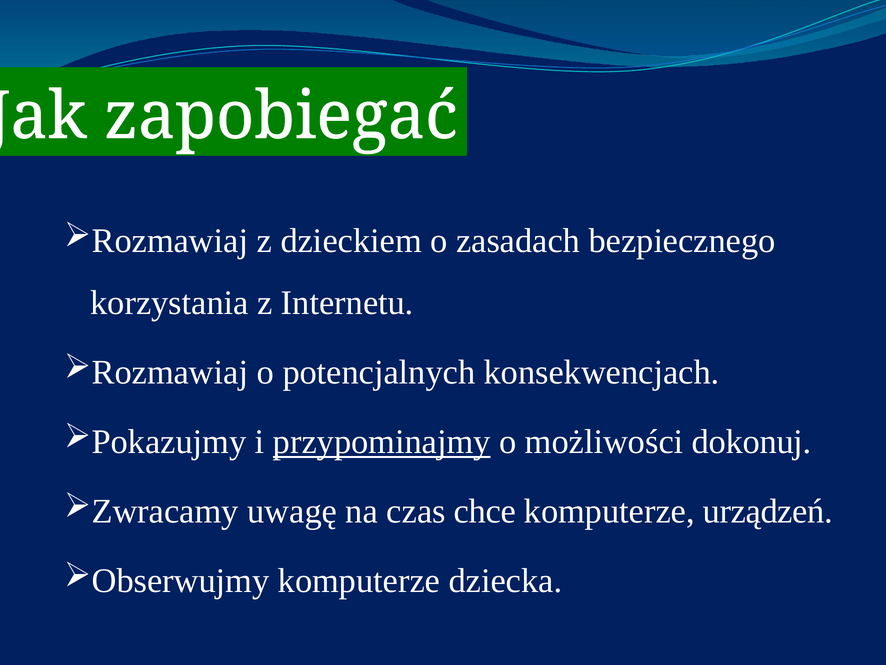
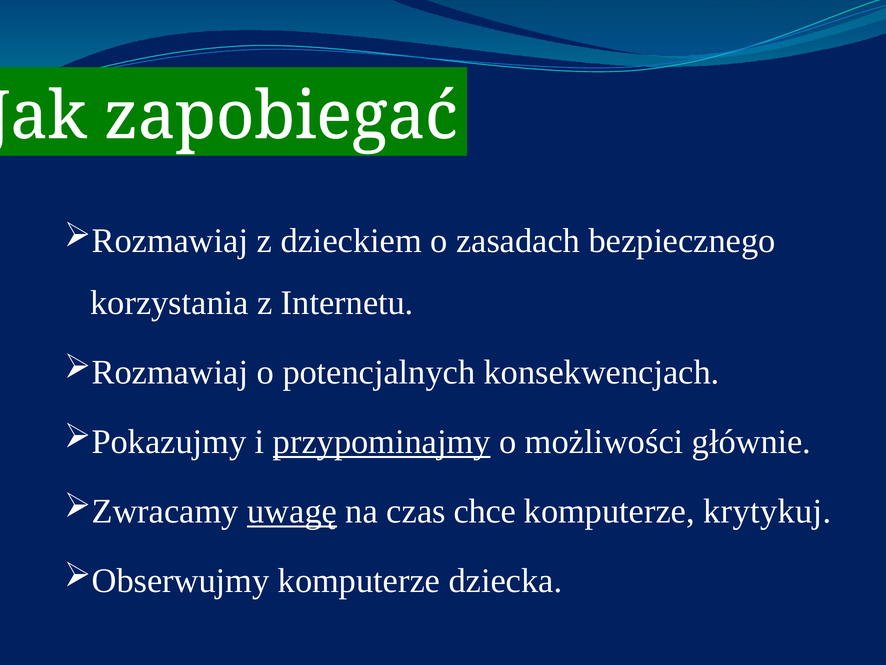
dokonuj: dokonuj -> głównie (751, 442)
uwagę underline: none -> present (292, 511)
urządzeń: urządzeń -> krytykuj (767, 511)
